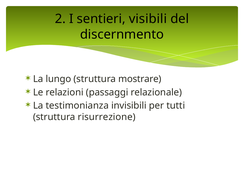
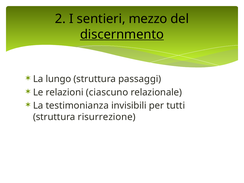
visibili: visibili -> mezzo (148, 19)
discernmento underline: none -> present (122, 34)
mostrare: mostrare -> passaggi (140, 79)
passaggi: passaggi -> ciascuno (107, 92)
